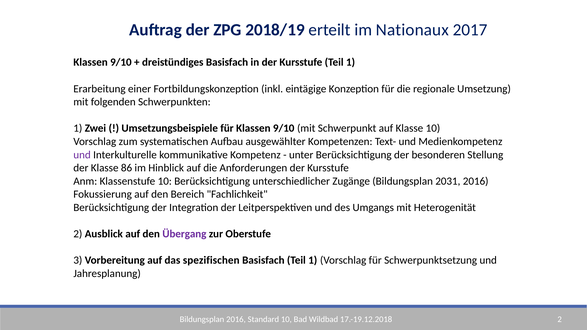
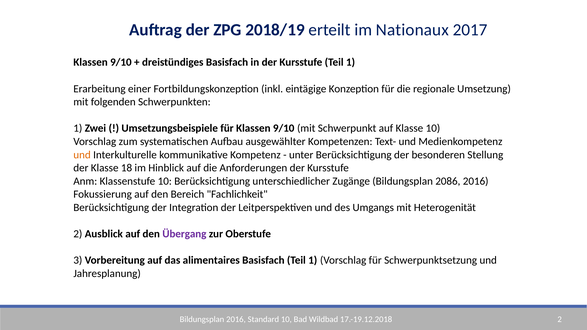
und colour: purple -> orange (82, 155)
86: 86 -> 18 (127, 168)
2031: 2031 -> 2086 (448, 181)
spezifischen: spezifischen -> alimentaires (211, 260)
